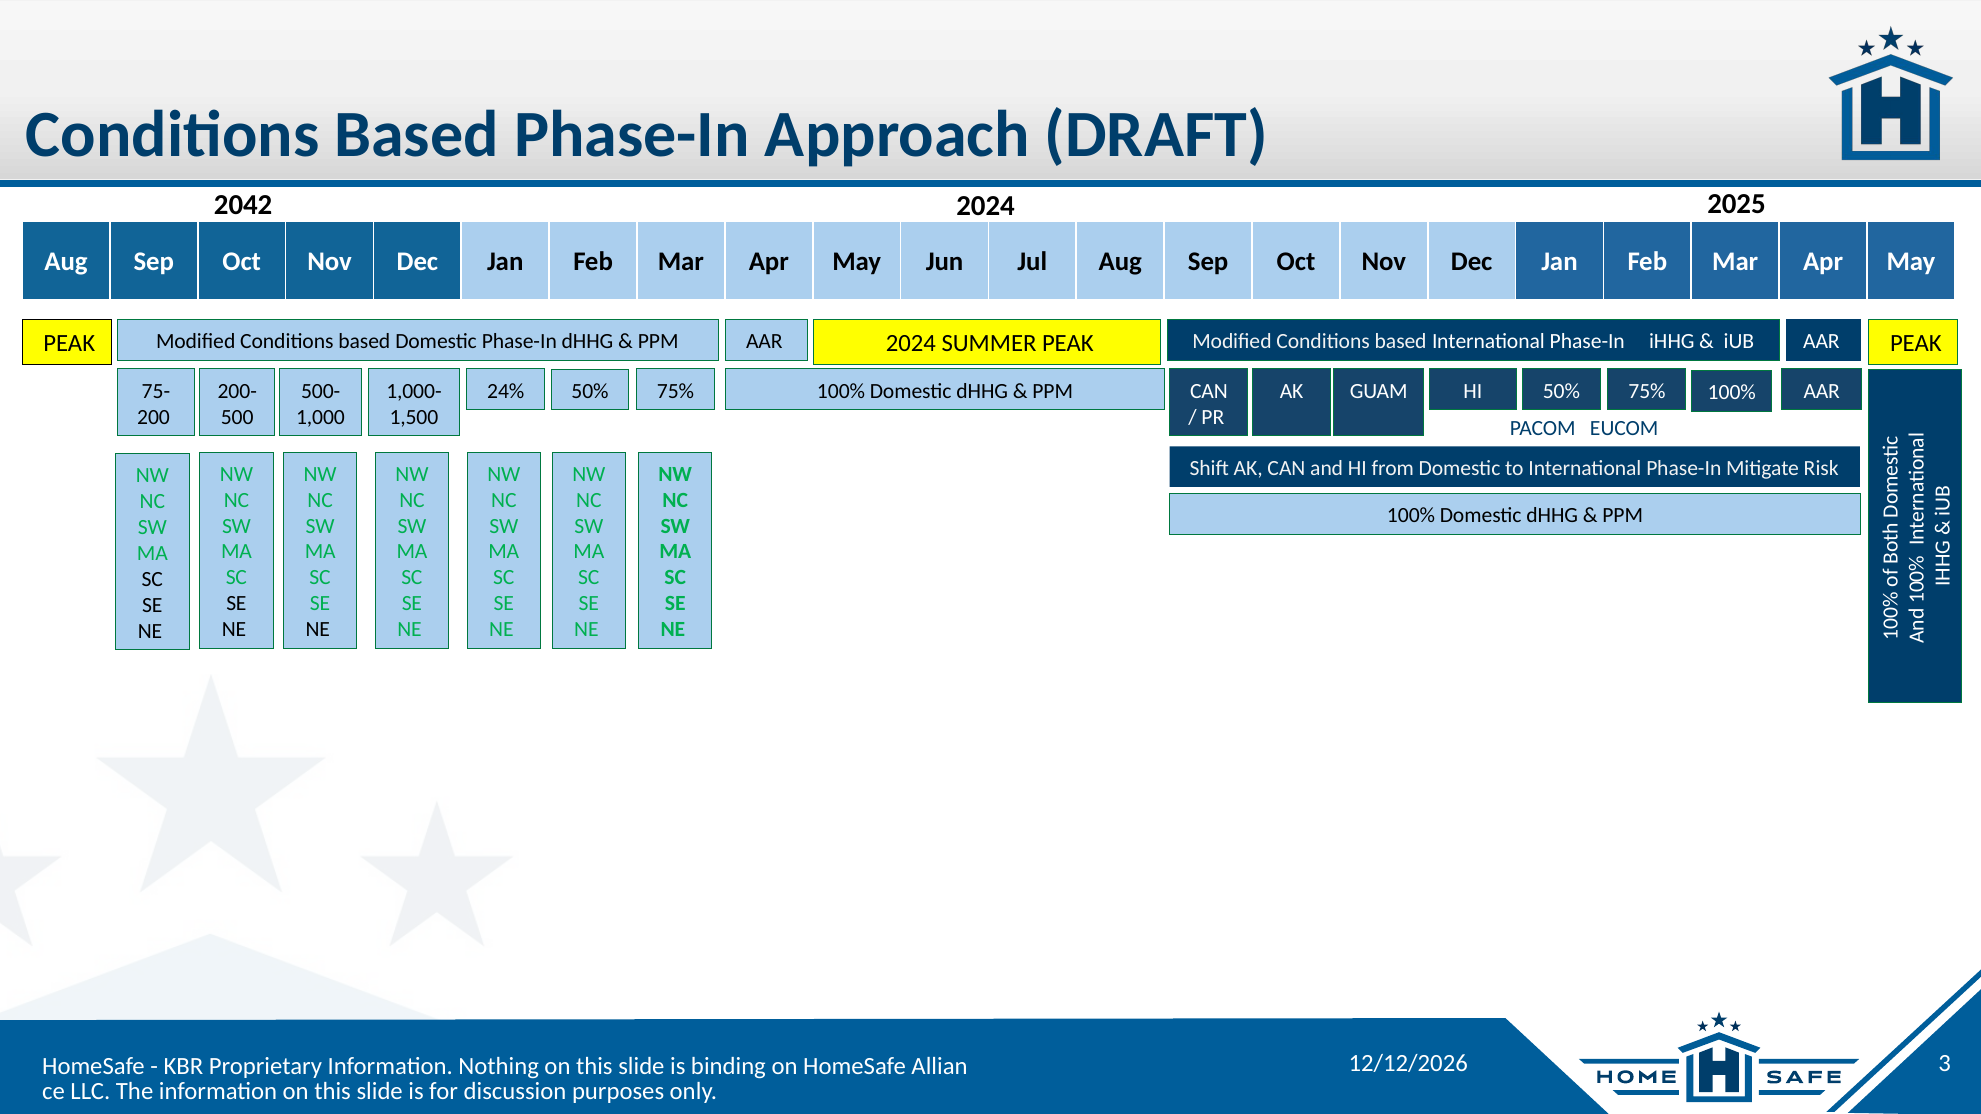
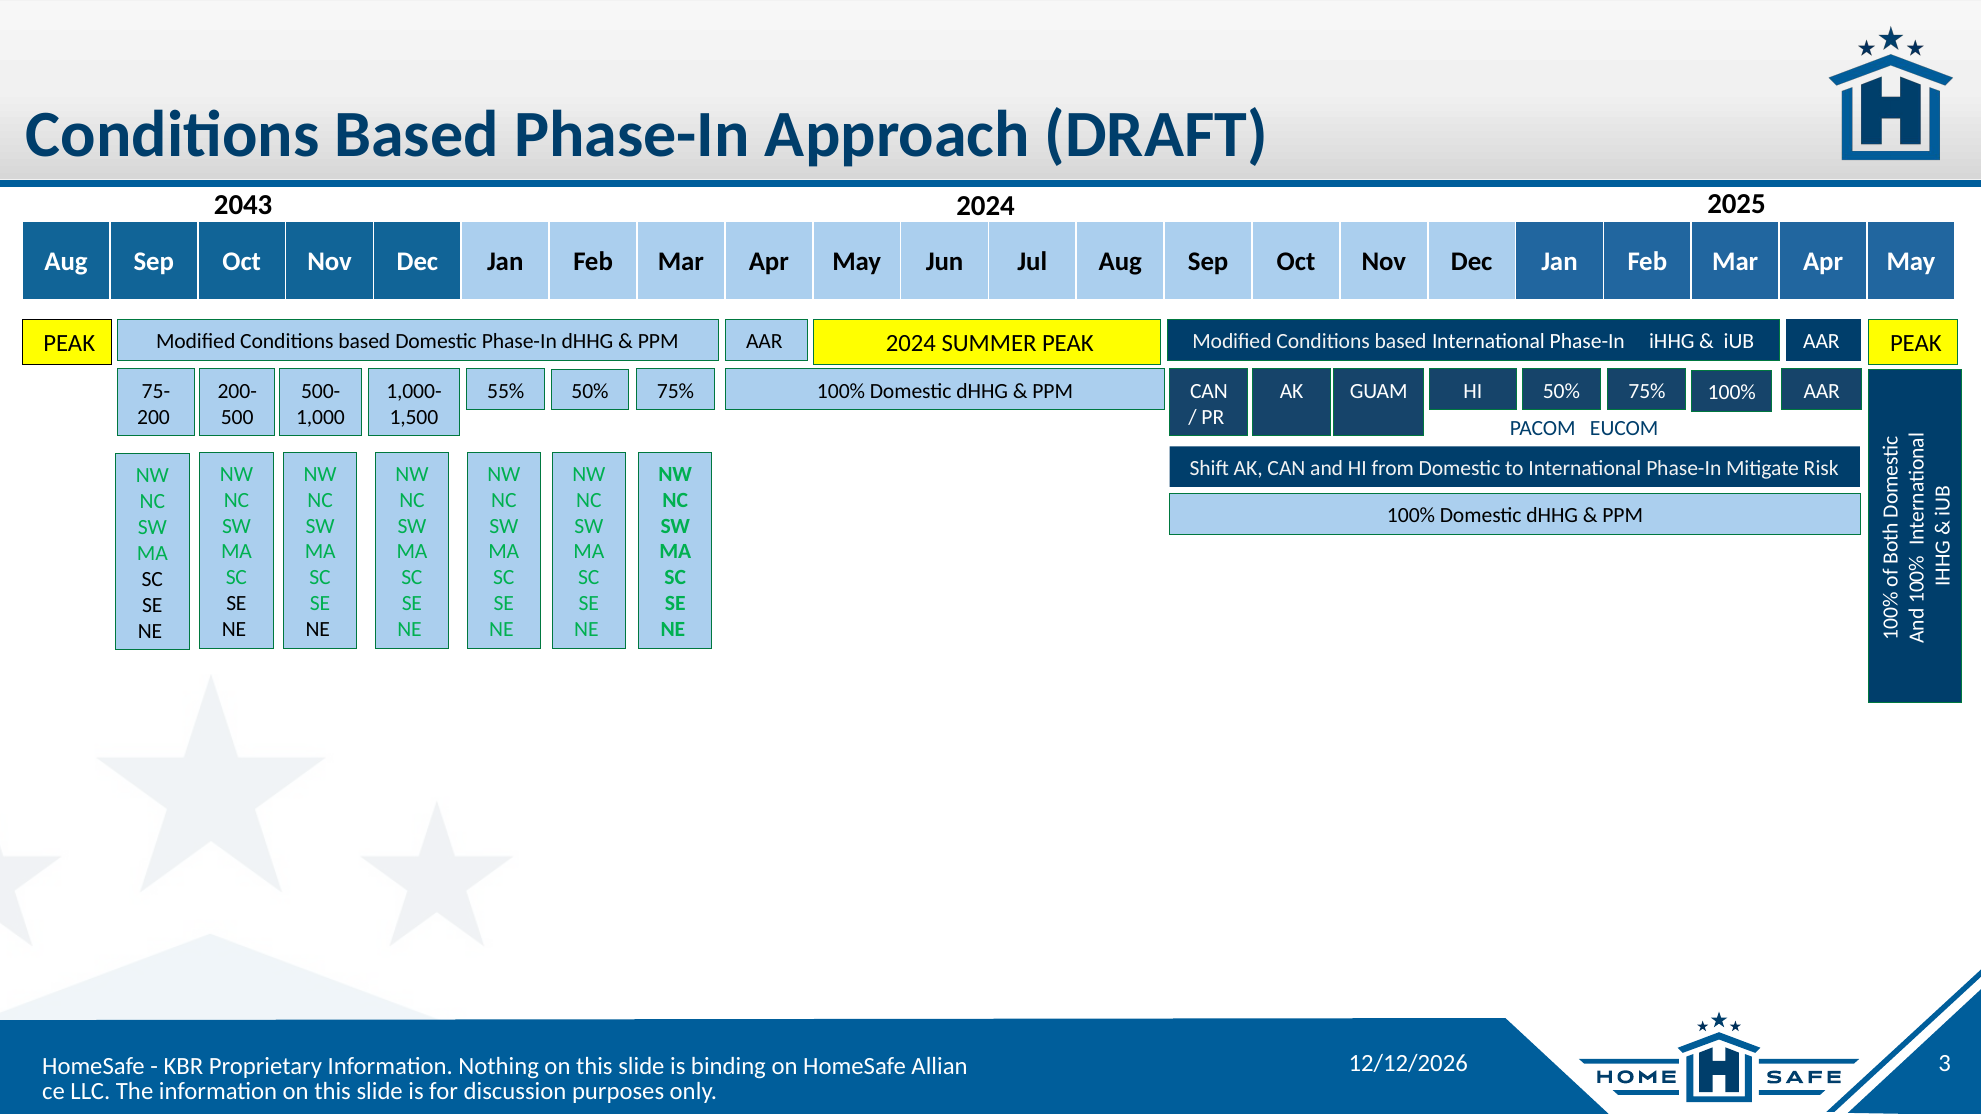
2042: 2042 -> 2043 (243, 205)
24%: 24% -> 55% (506, 391)
